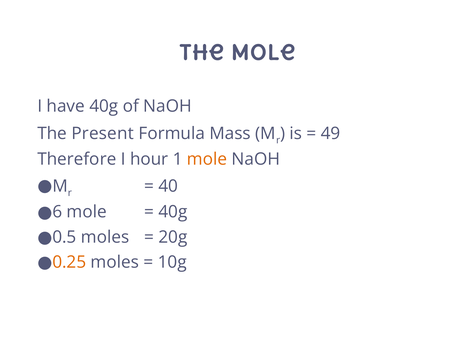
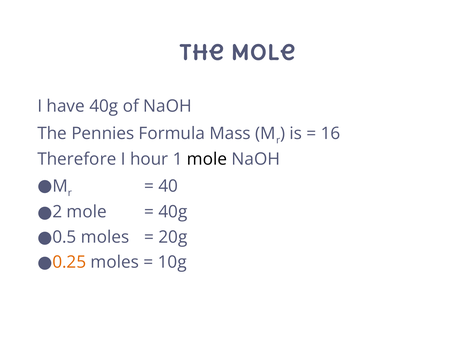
Present: Present -> Pennies (103, 134)
49: 49 -> 16 (331, 134)
mole colour: orange -> black (207, 159)
6: 6 -> 2 (57, 212)
